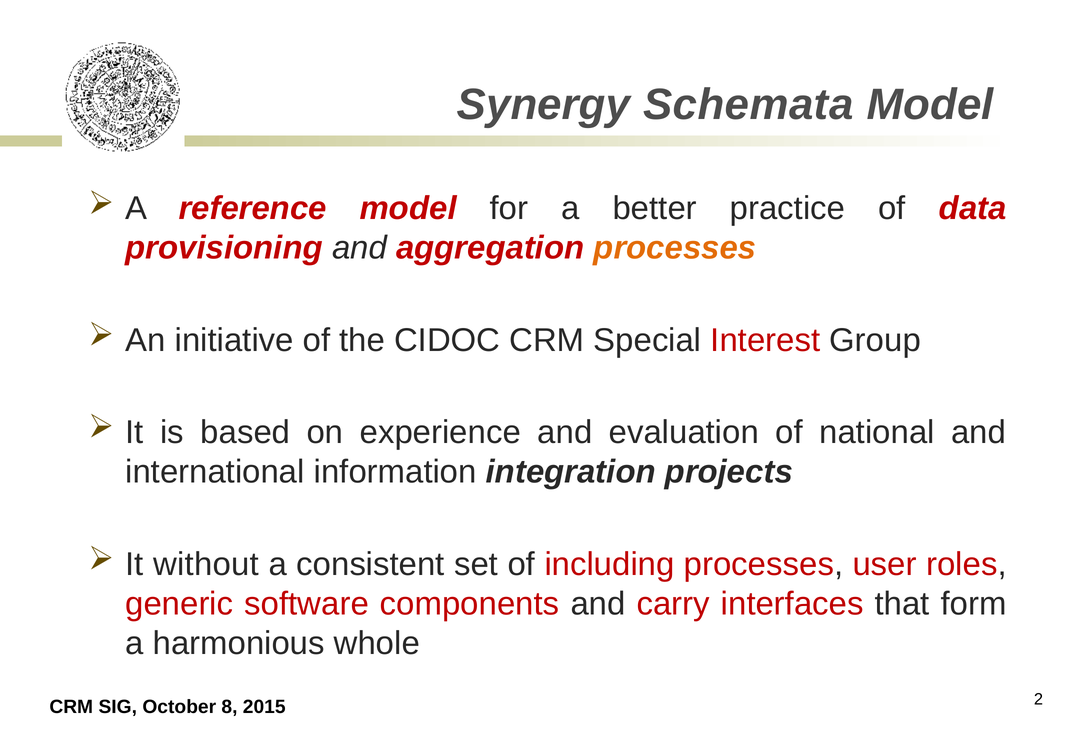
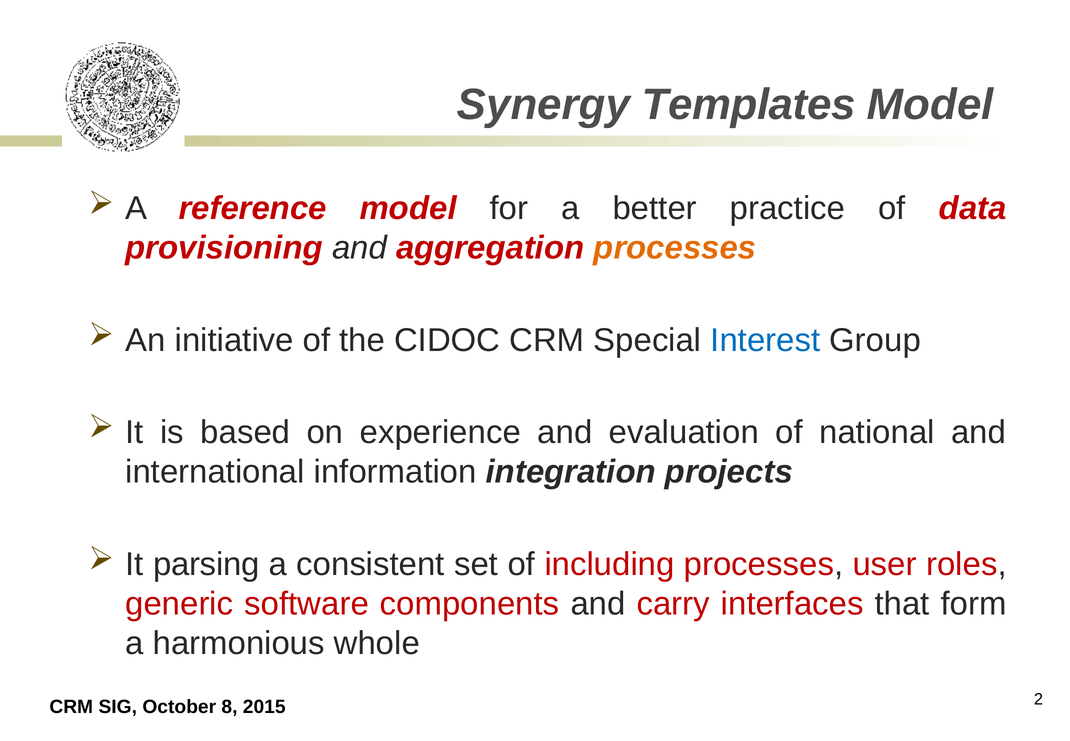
Schemata: Schemata -> Templates (749, 105)
Interest colour: red -> blue (765, 340)
without: without -> parsing (206, 564)
